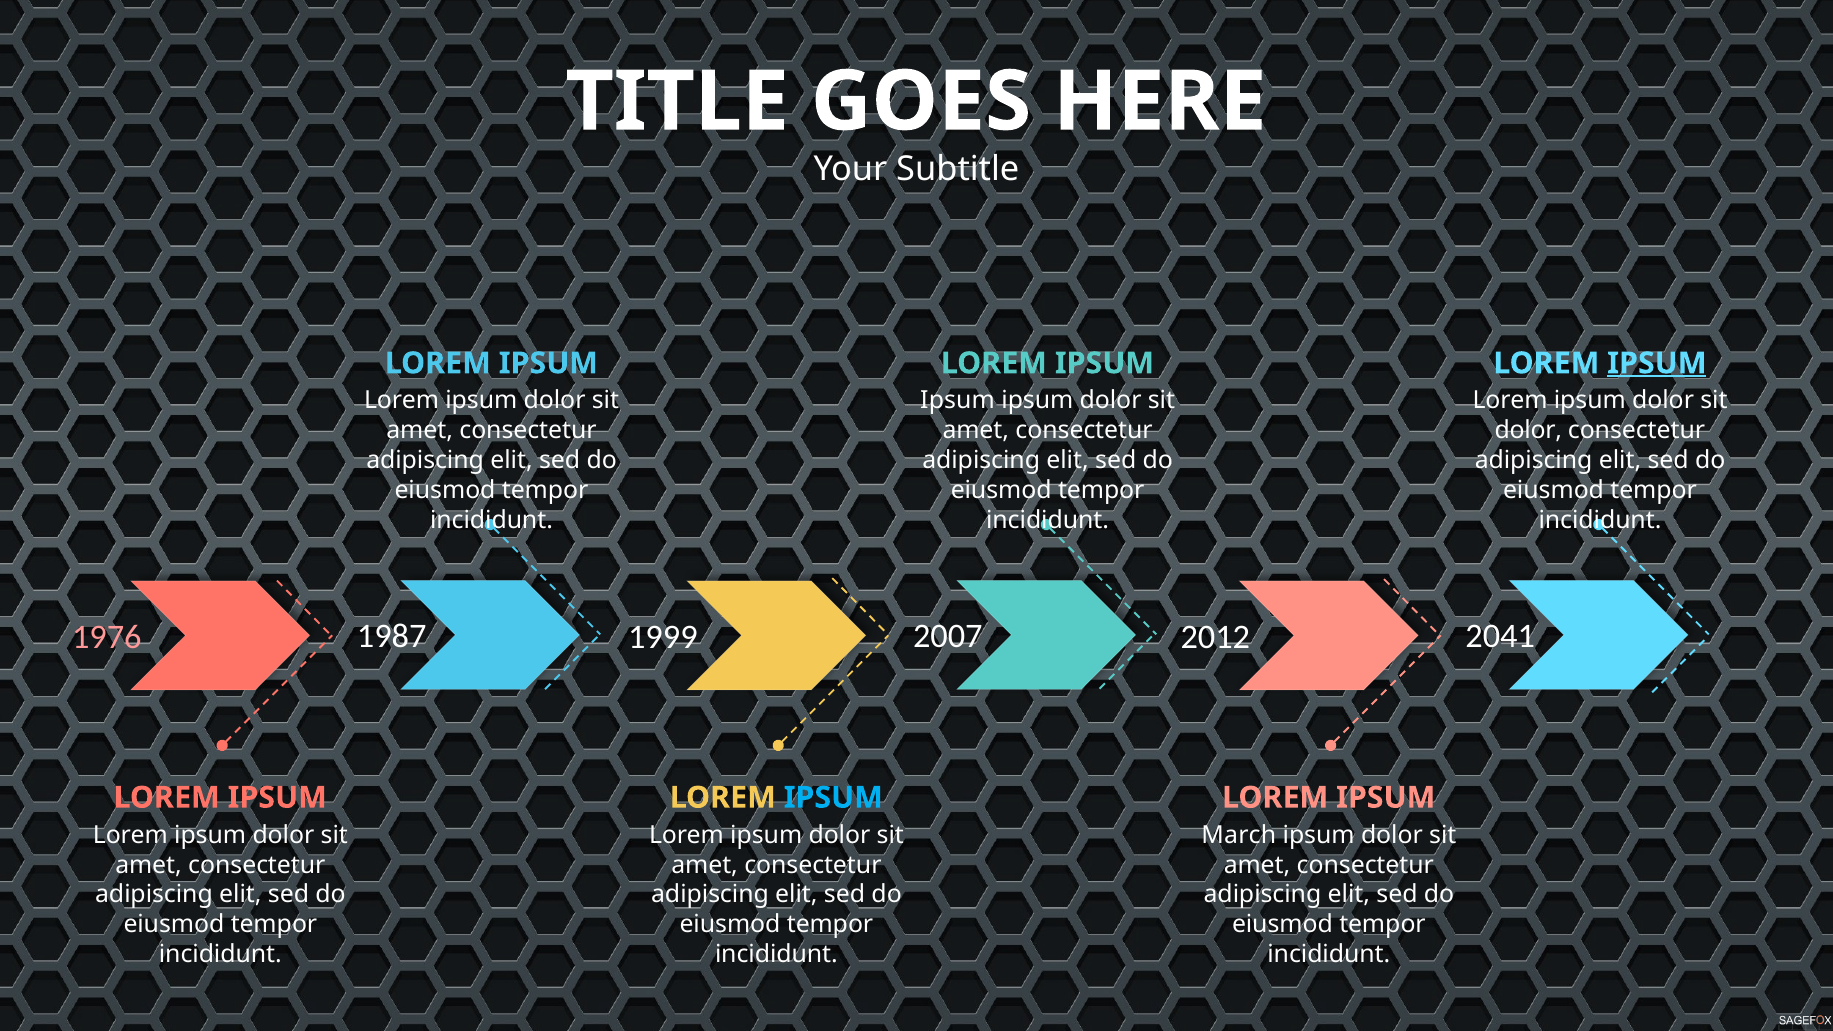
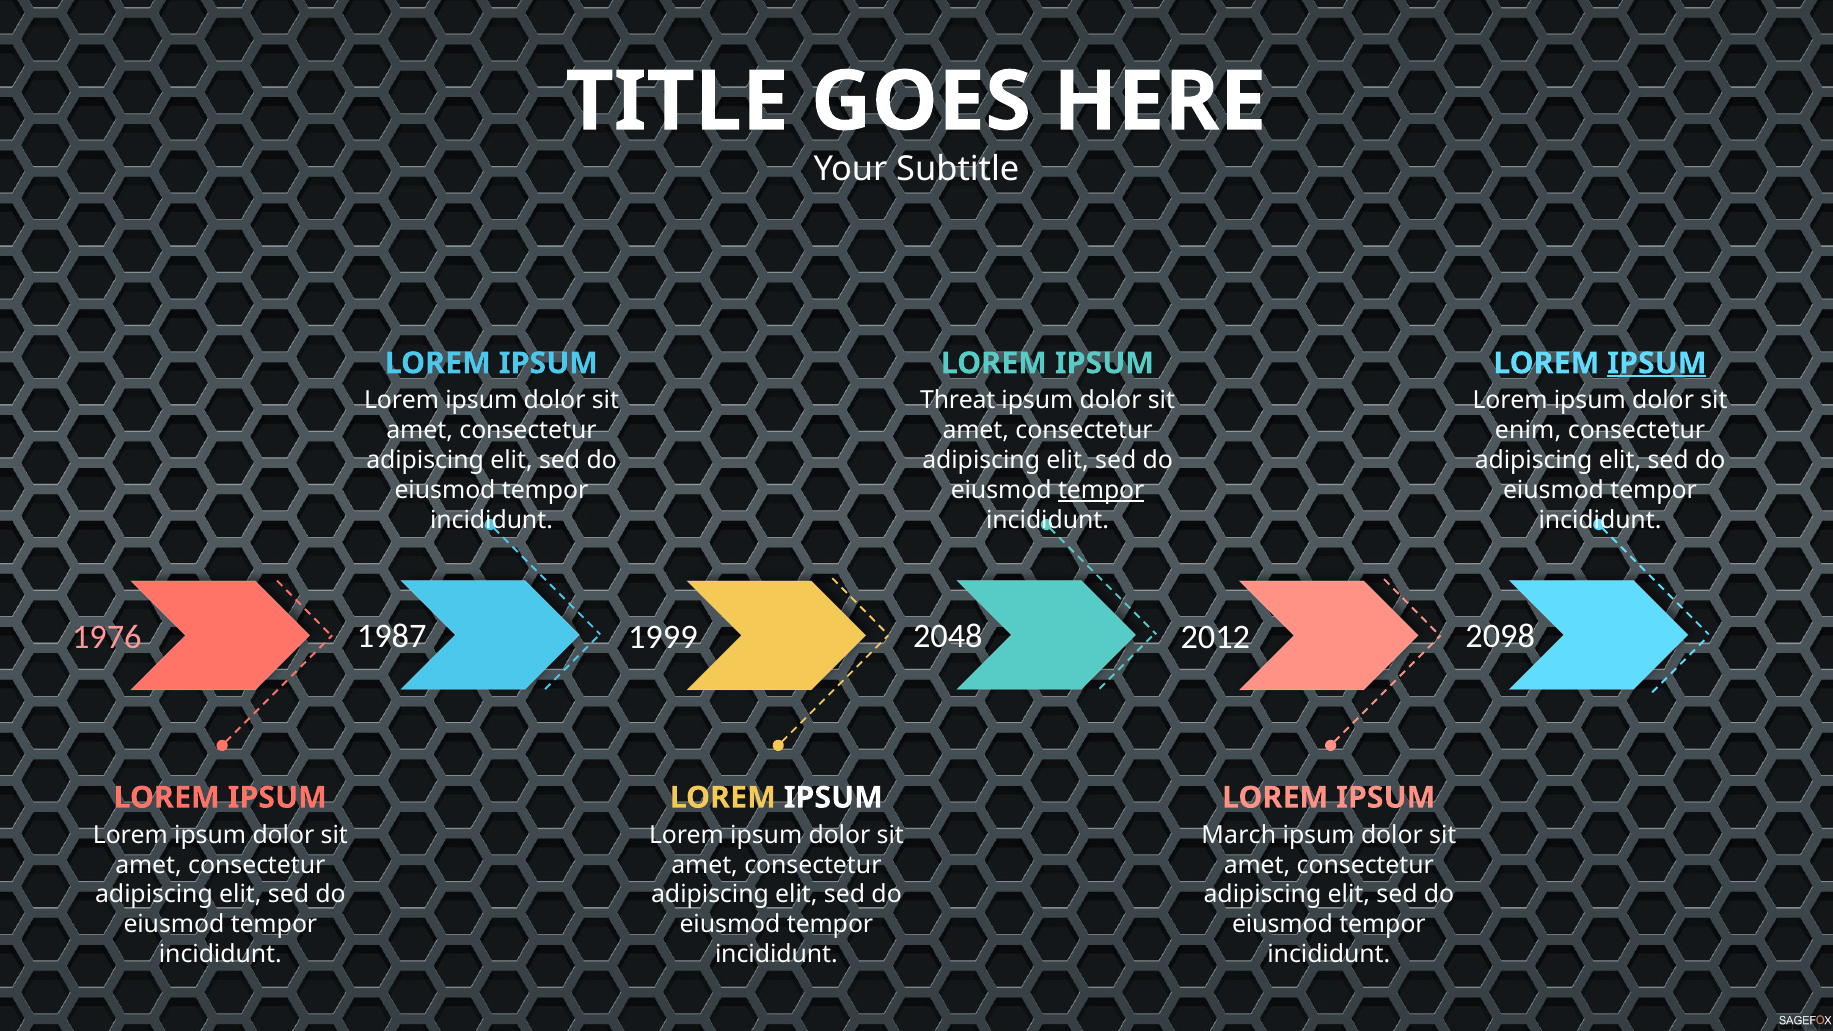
Ipsum: Ipsum -> Threat (958, 401)
dolor: dolor -> enim (1528, 431)
tempor underline: none -> present (1101, 490)
2007: 2007 -> 2048 (948, 636)
2041: 2041 -> 2098 (1500, 636)
IPSUM colour: light blue -> white (833, 798)
